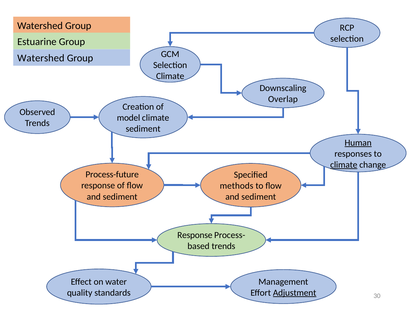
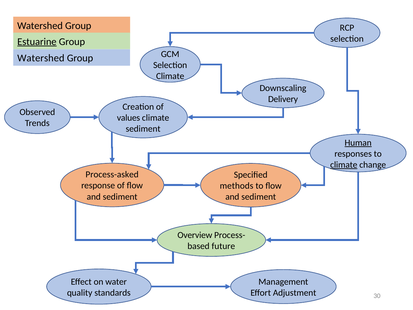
Estuarine underline: none -> present (37, 42)
Overlap: Overlap -> Delivery (283, 99)
model: model -> values (128, 118)
Process-future: Process-future -> Process-asked (112, 174)
Response: Response -> Overview (195, 235)
trends: trends -> future (223, 246)
Adjustment underline: present -> none (295, 292)
